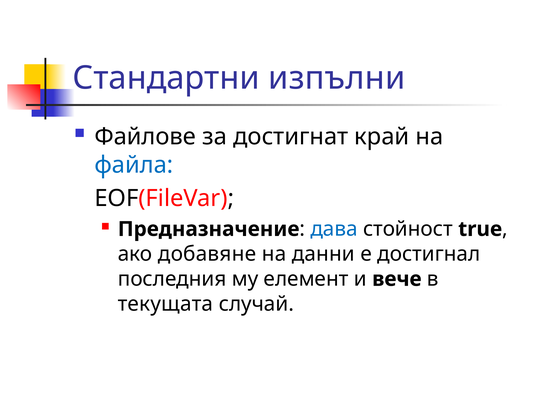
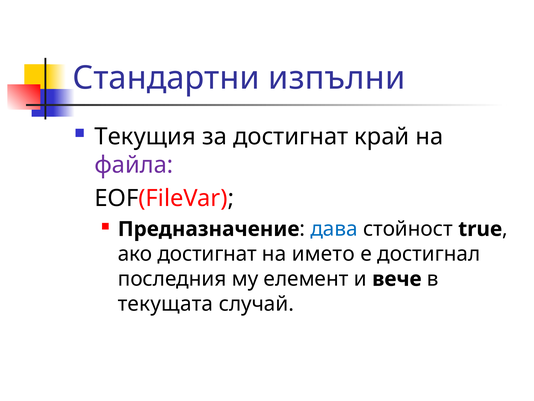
Файлове: Файлове -> Текущия (145, 136)
файла colour: blue -> purple (134, 165)
ако добавяне: добавяне -> достигнат (207, 254)
данни: данни -> името (323, 254)
